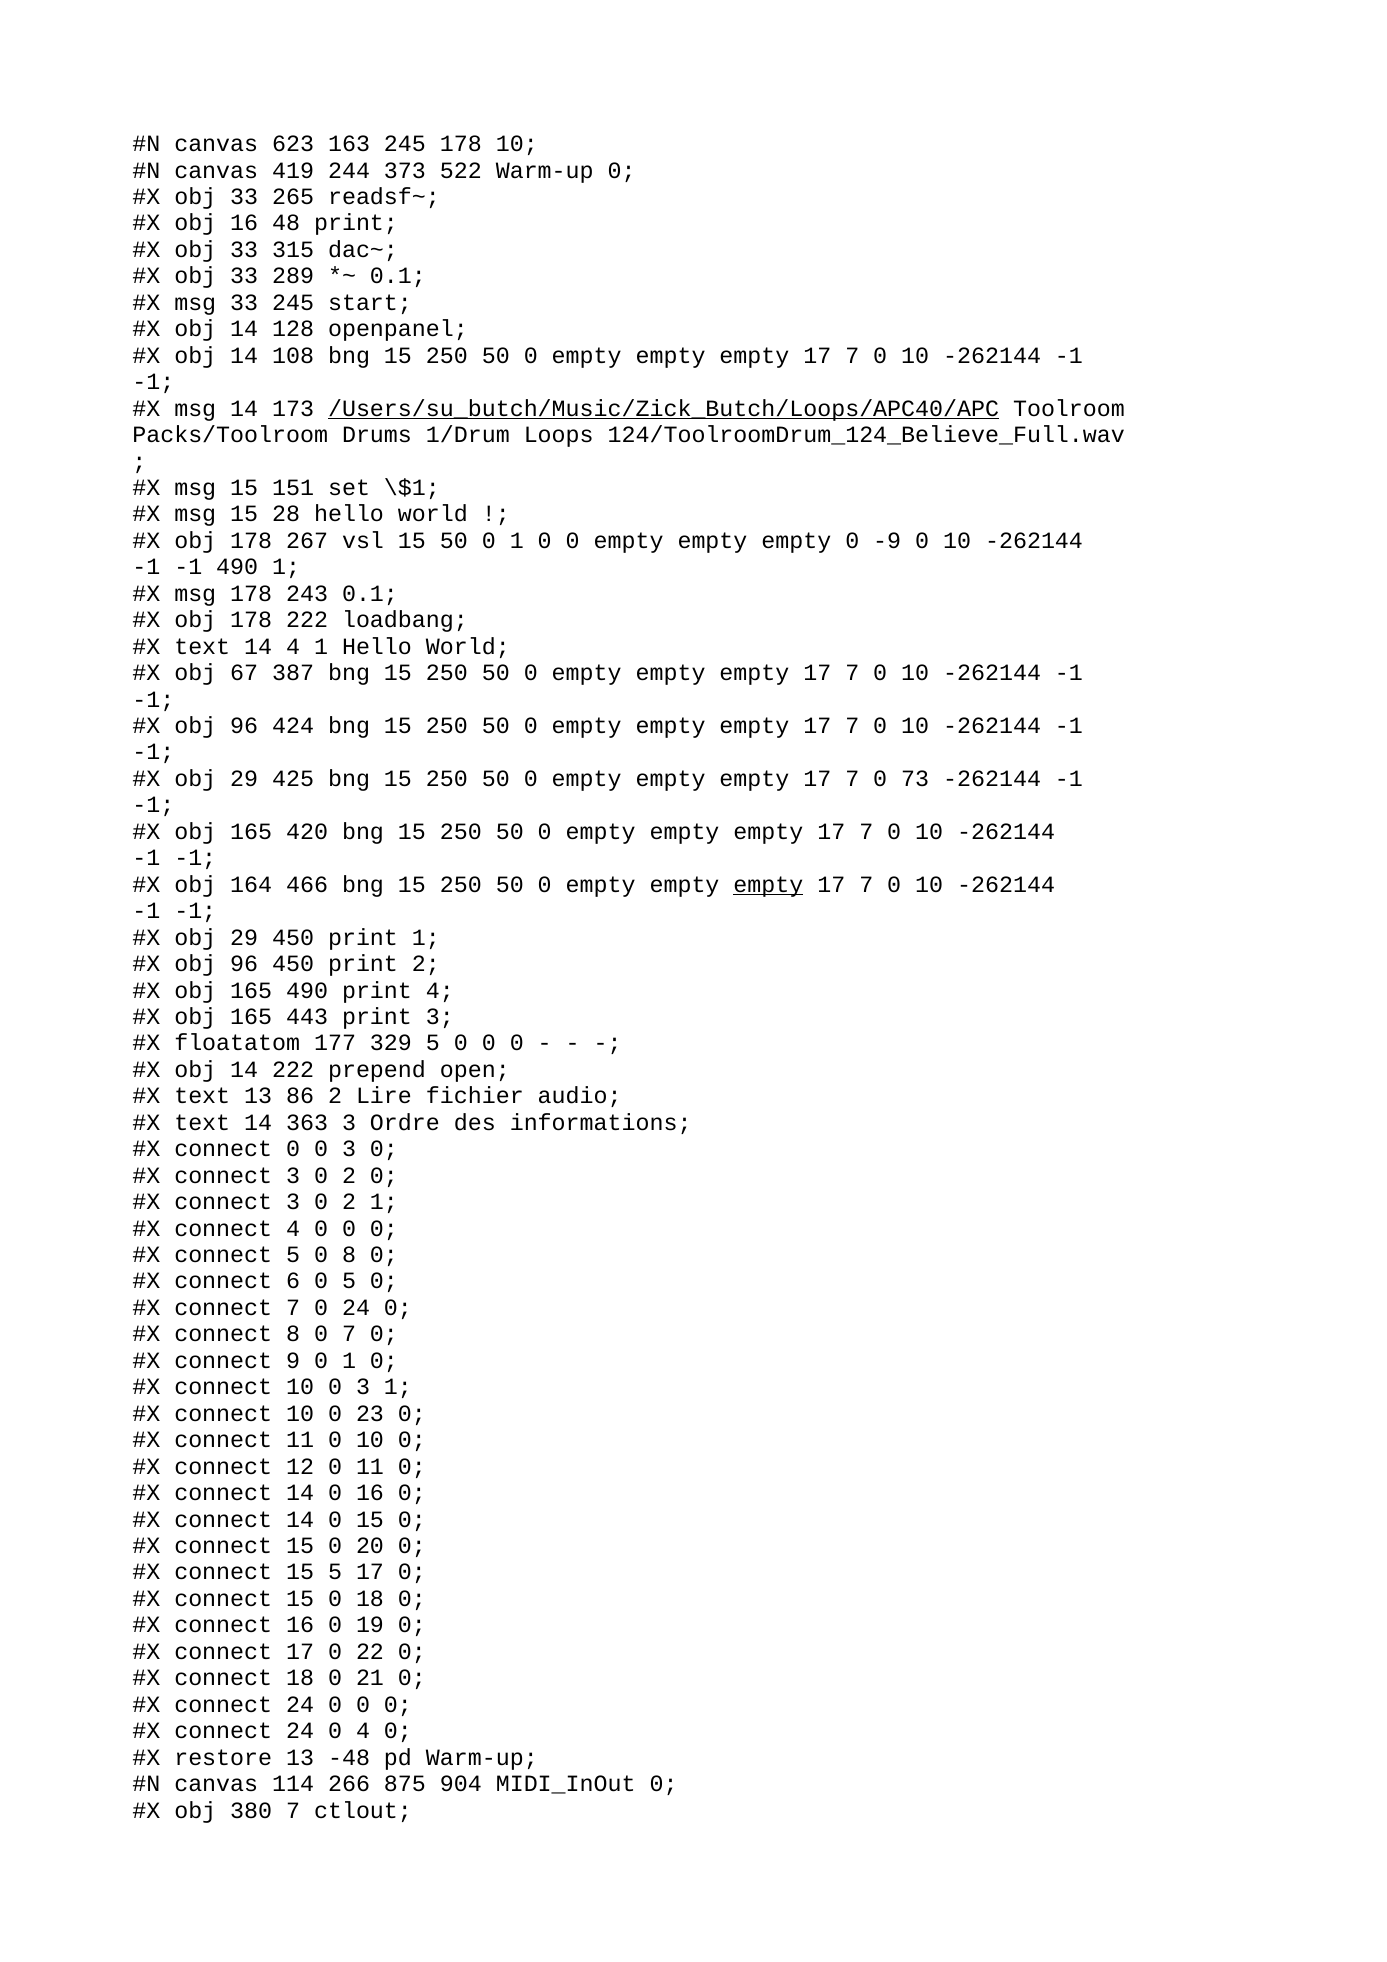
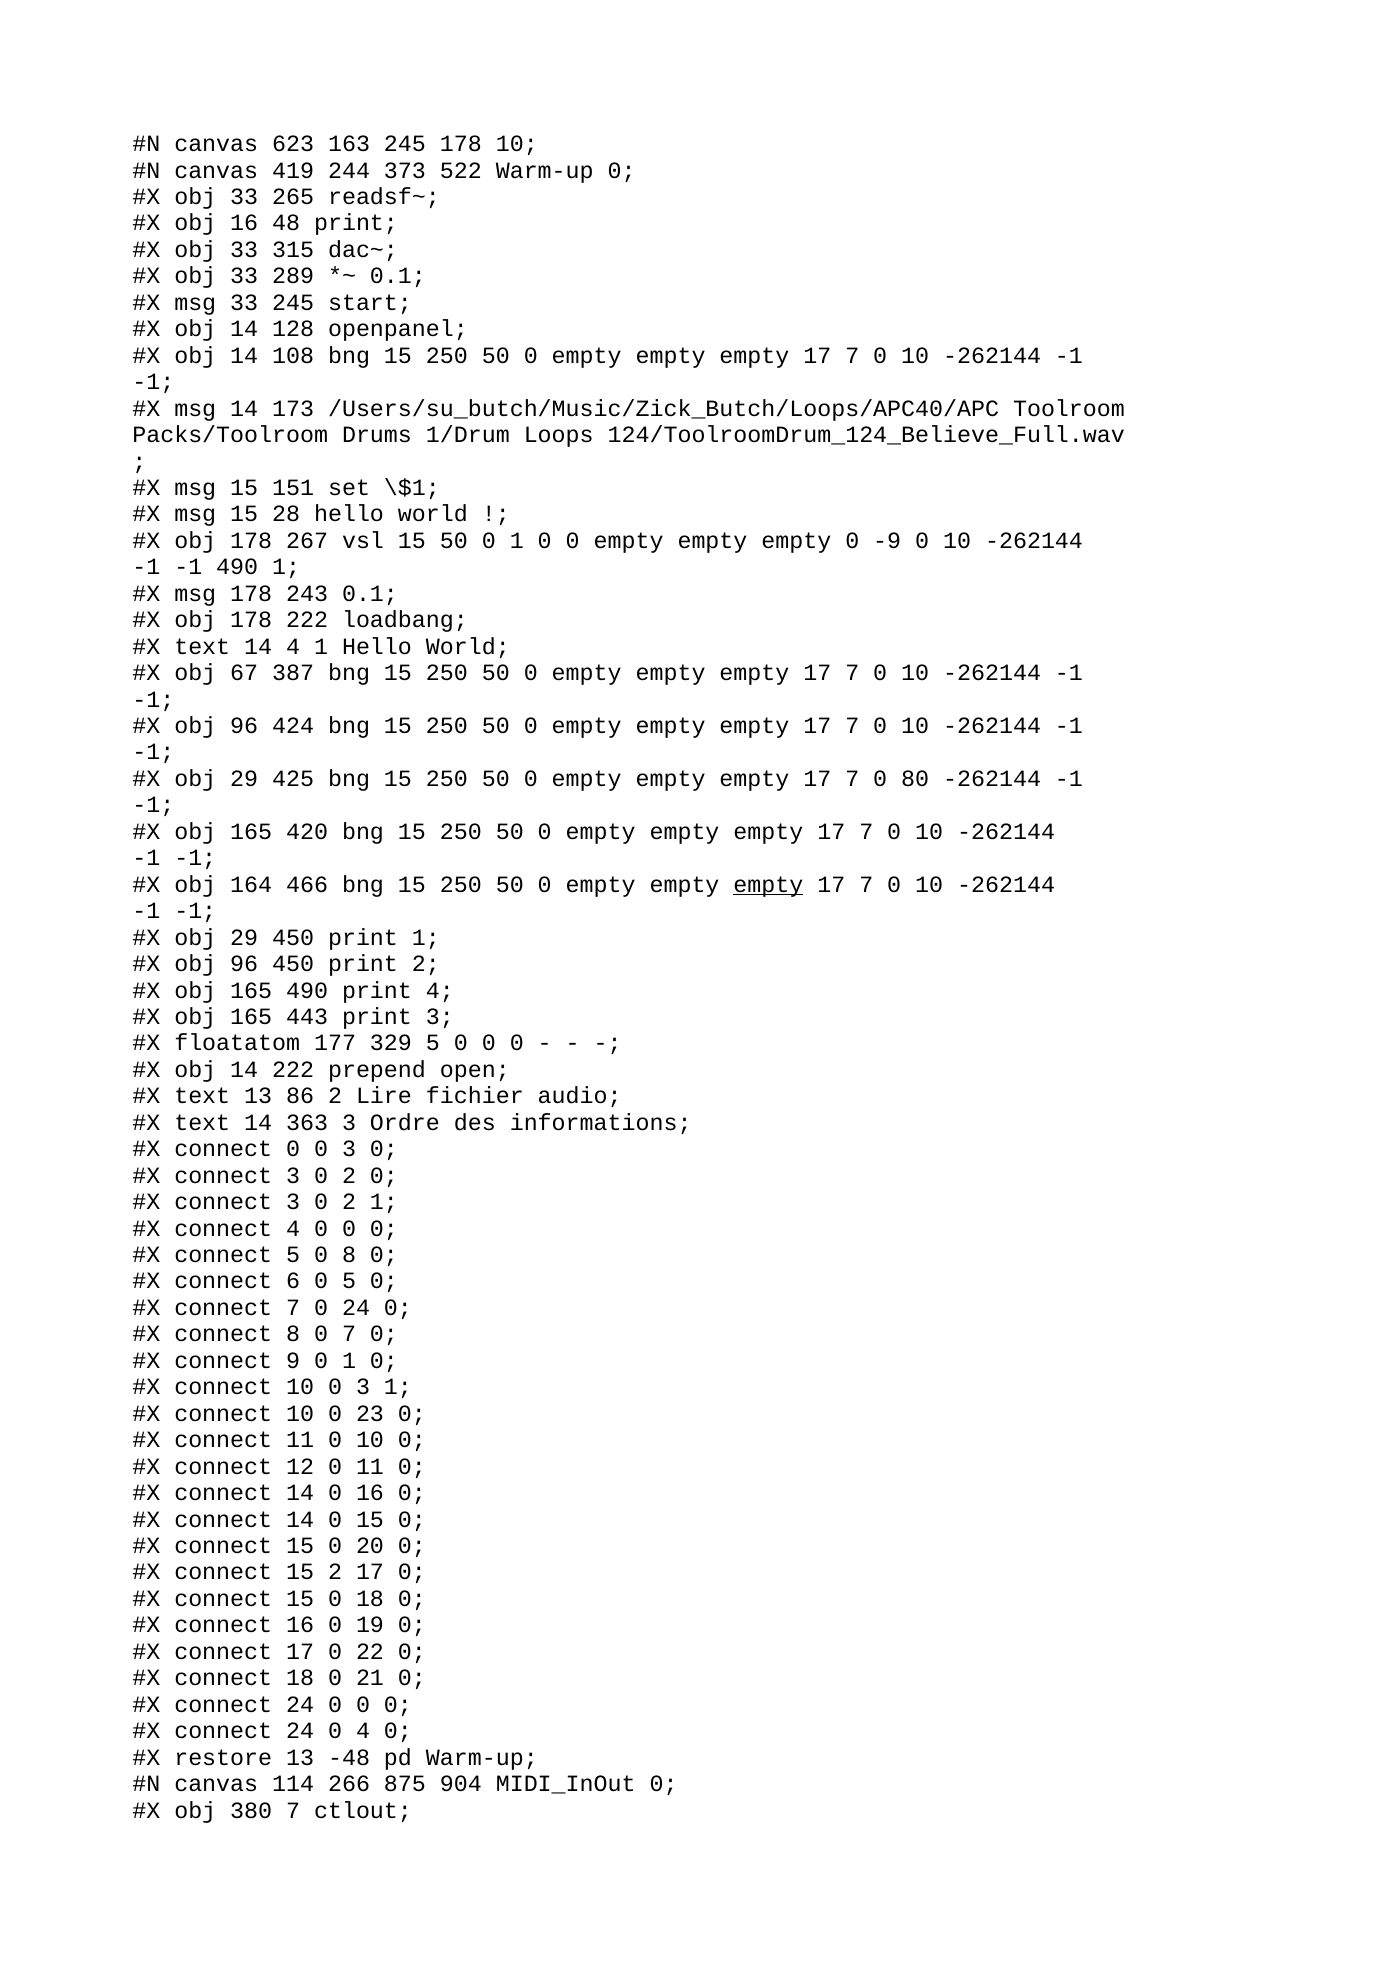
/Users/su_butch/Music/Zick_Butch/Loops/APC40/APC underline: present -> none (664, 408)
73: 73 -> 80 (915, 779)
15 5: 5 -> 2 (335, 1572)
